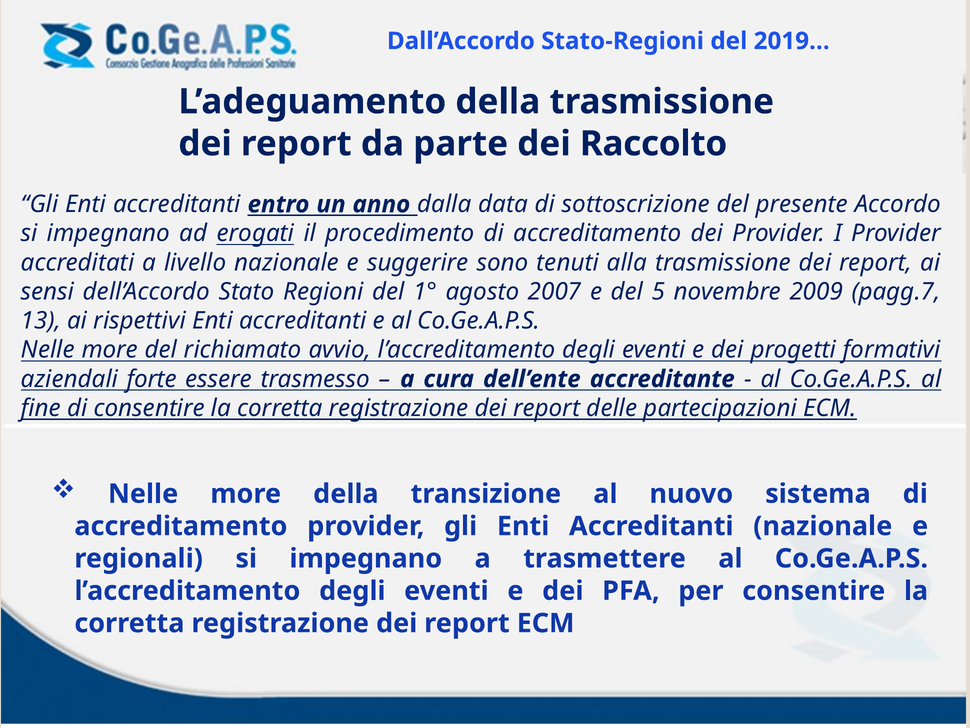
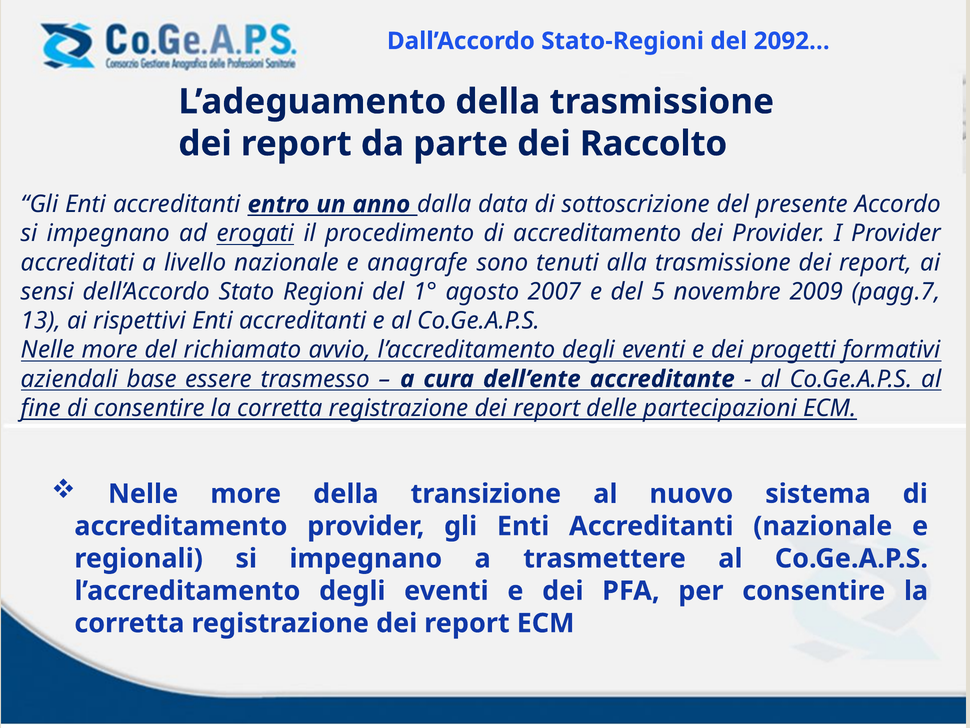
2019…: 2019… -> 2092… (792, 41)
suggerire: suggerire -> anagrafe (418, 262)
forte: forte -> base (152, 379)
